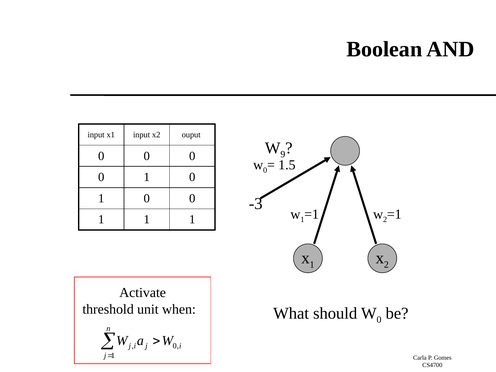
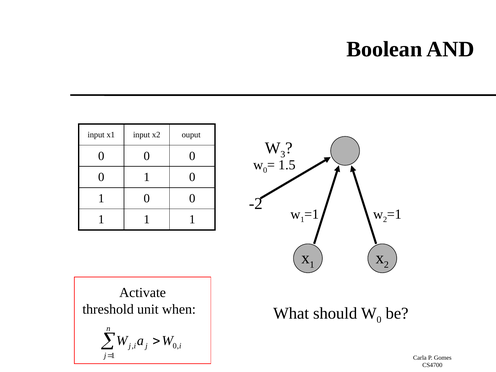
9: 9 -> 3 (283, 154)
-3: -3 -> -2 (256, 204)
